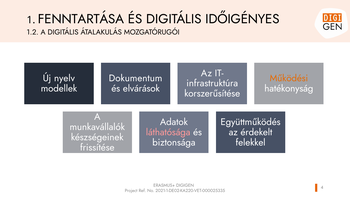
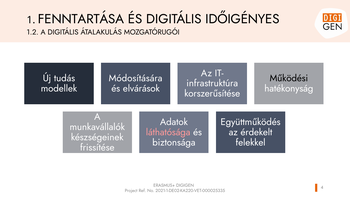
nyelv: nyelv -> tudás (65, 78)
Dokumentum: Dokumentum -> Módosítására (136, 78)
Működési colour: orange -> black (289, 78)
